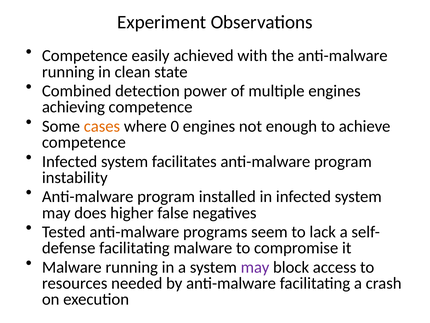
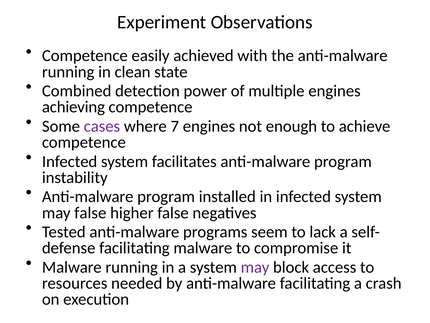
cases colour: orange -> purple (102, 126)
0: 0 -> 7 (175, 126)
may does: does -> false (90, 212)
